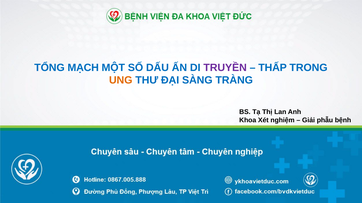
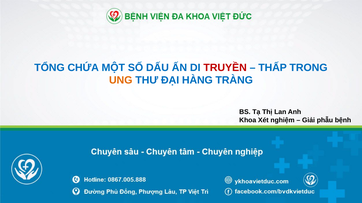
MẠCH: MẠCH -> CHỨA (83, 68)
TRUYỀN colour: purple -> red (225, 68)
SÀNG: SÀNG -> HÀNG (197, 80)
